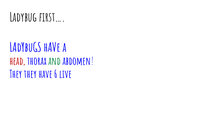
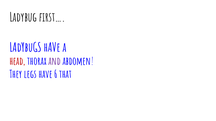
and colour: green -> purple (55, 62)
They they: they -> legs (30, 75)
live: live -> that (65, 75)
